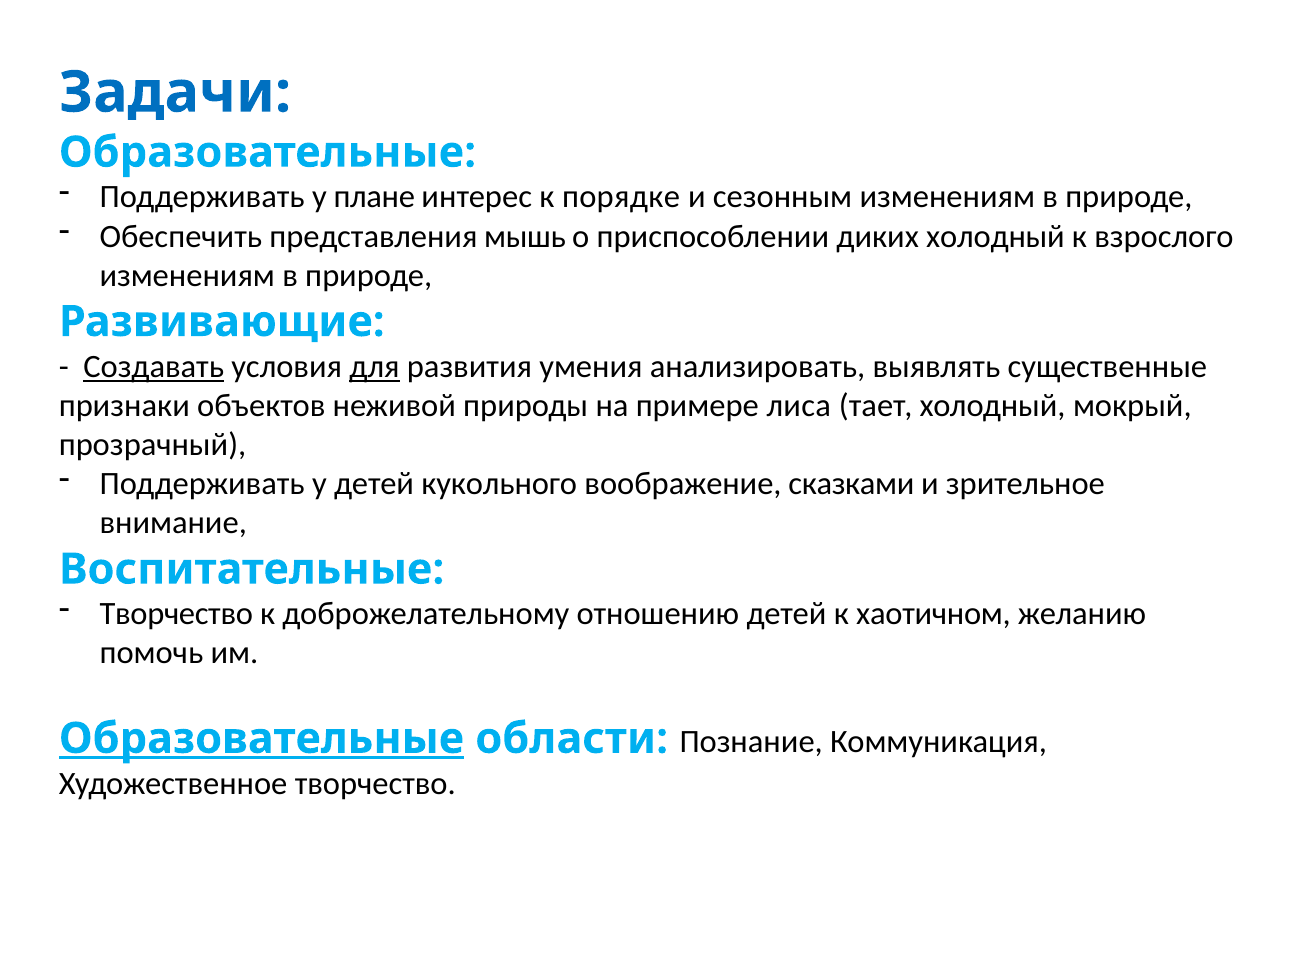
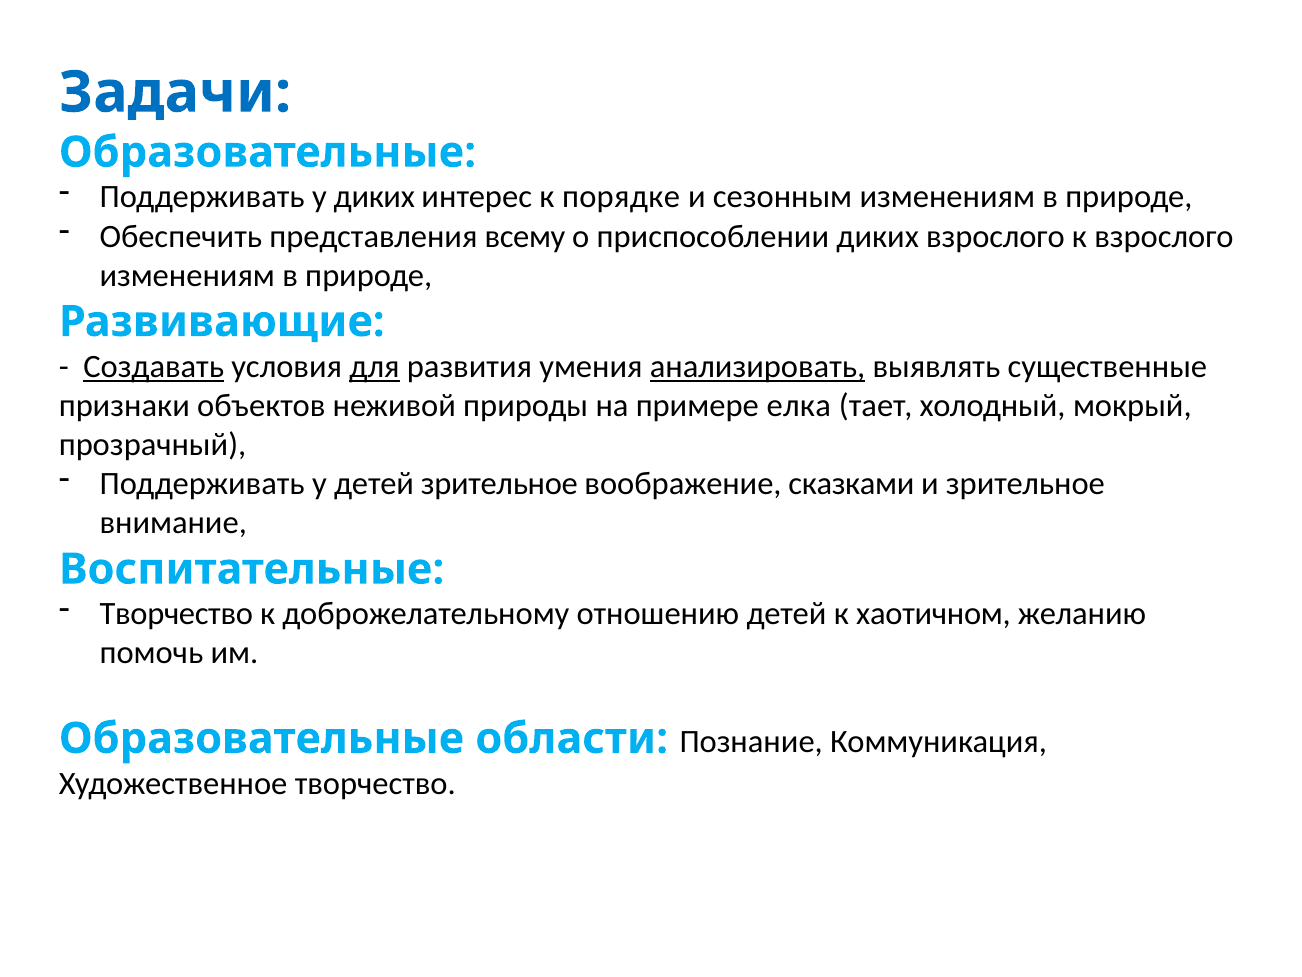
у плане: плане -> диких (374, 197)
мышь: мышь -> всему (525, 236)
диких холодный: холодный -> взрослого (995, 236)
анализировать underline: none -> present (758, 366)
лиса: лиса -> елка (799, 405)
детей кукольного: кукольного -> зрительное (499, 484)
Образовательные underline: present -> none (261, 738)
